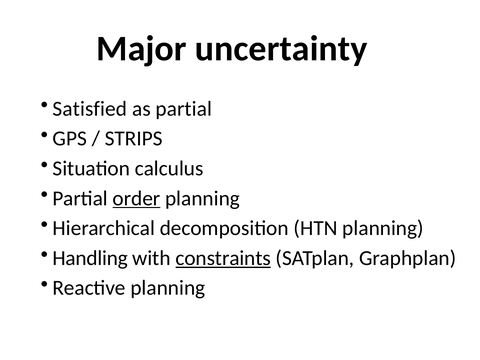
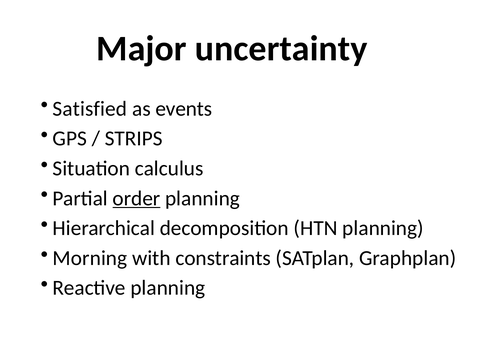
as partial: partial -> events (184, 109)
Handling: Handling -> Morning (90, 258)
constraints underline: present -> none (223, 258)
